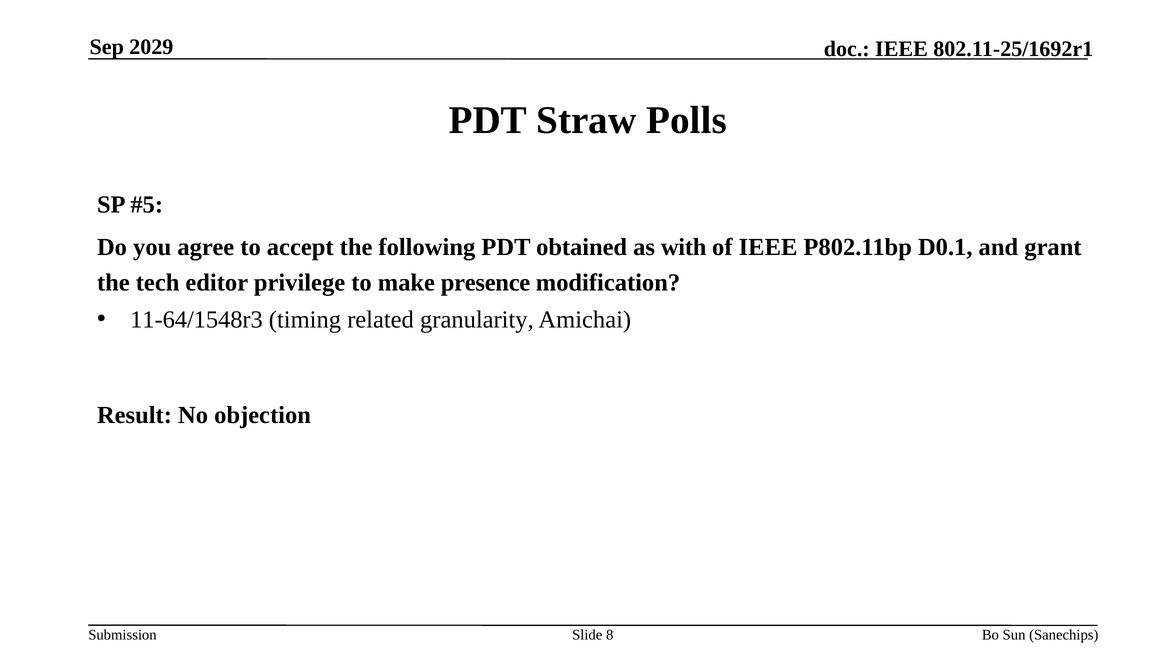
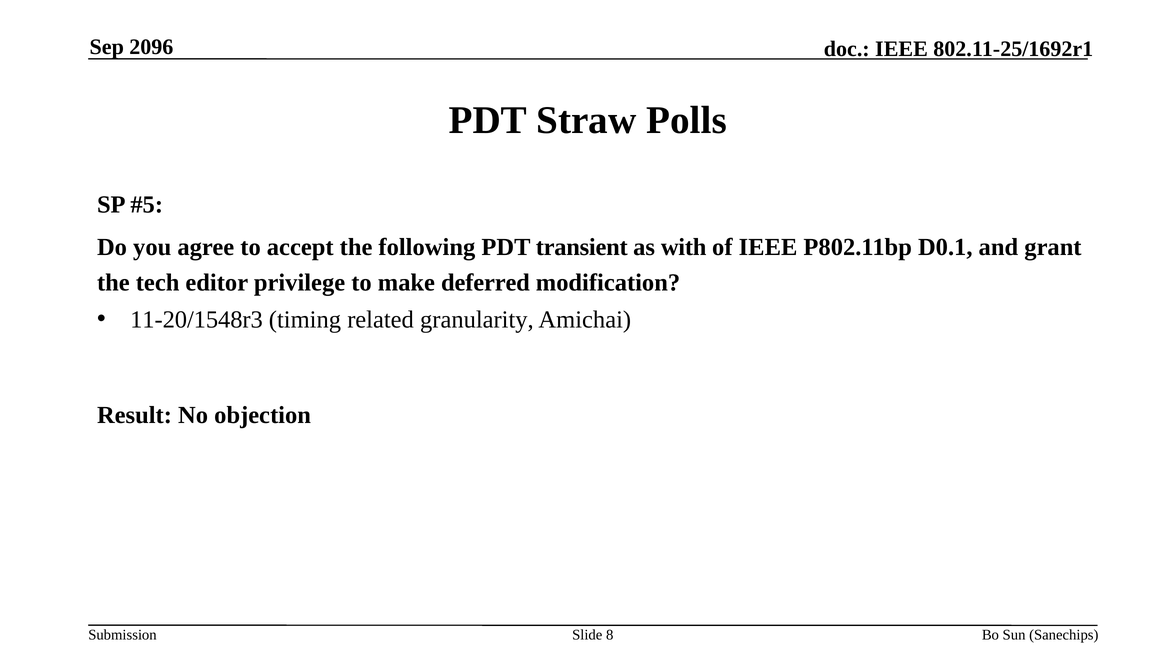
2029: 2029 -> 2096 (151, 47)
obtained: obtained -> transient (582, 247)
presence: presence -> deferred (485, 283)
11-64/1548r3: 11-64/1548r3 -> 11-20/1548r3 (197, 319)
